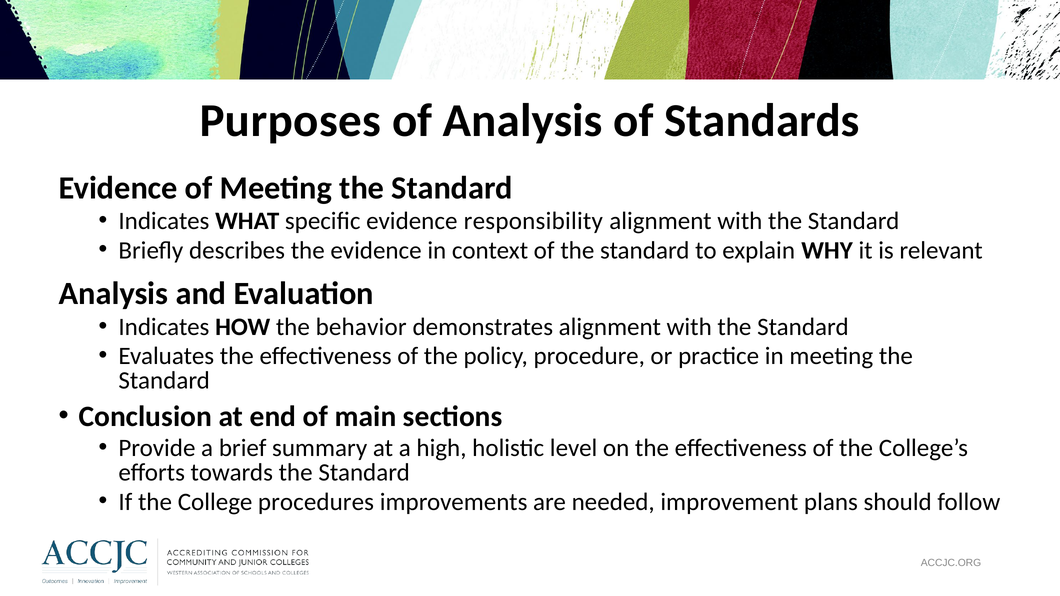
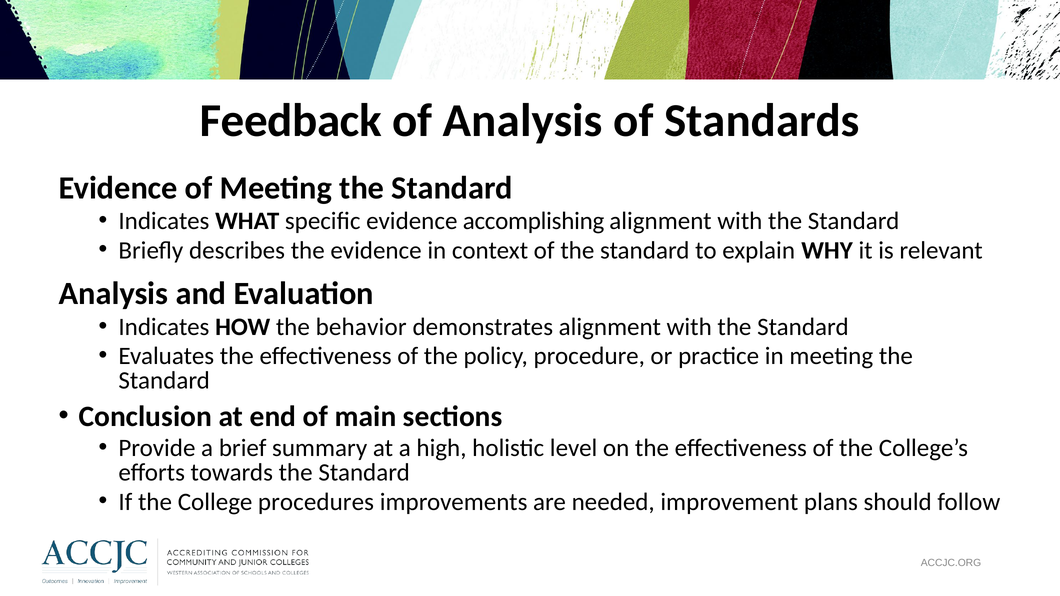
Purposes: Purposes -> Feedback (291, 121)
responsibility: responsibility -> accomplishing (534, 221)
